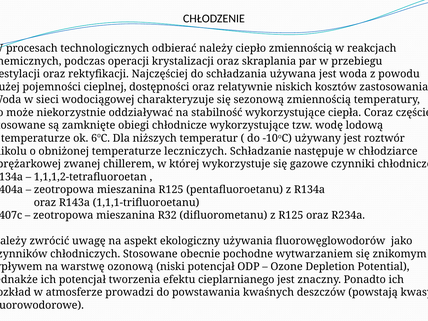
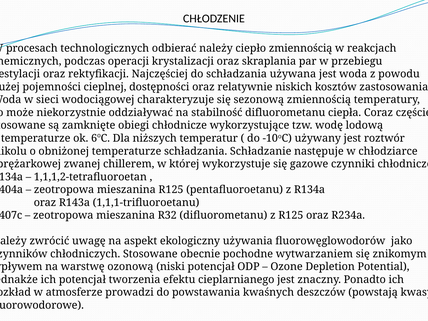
stabilność wykorzystujące: wykorzystujące -> difluorometanu (285, 113)
temperaturze leczniczych: leczniczych -> schładzania (196, 151)
